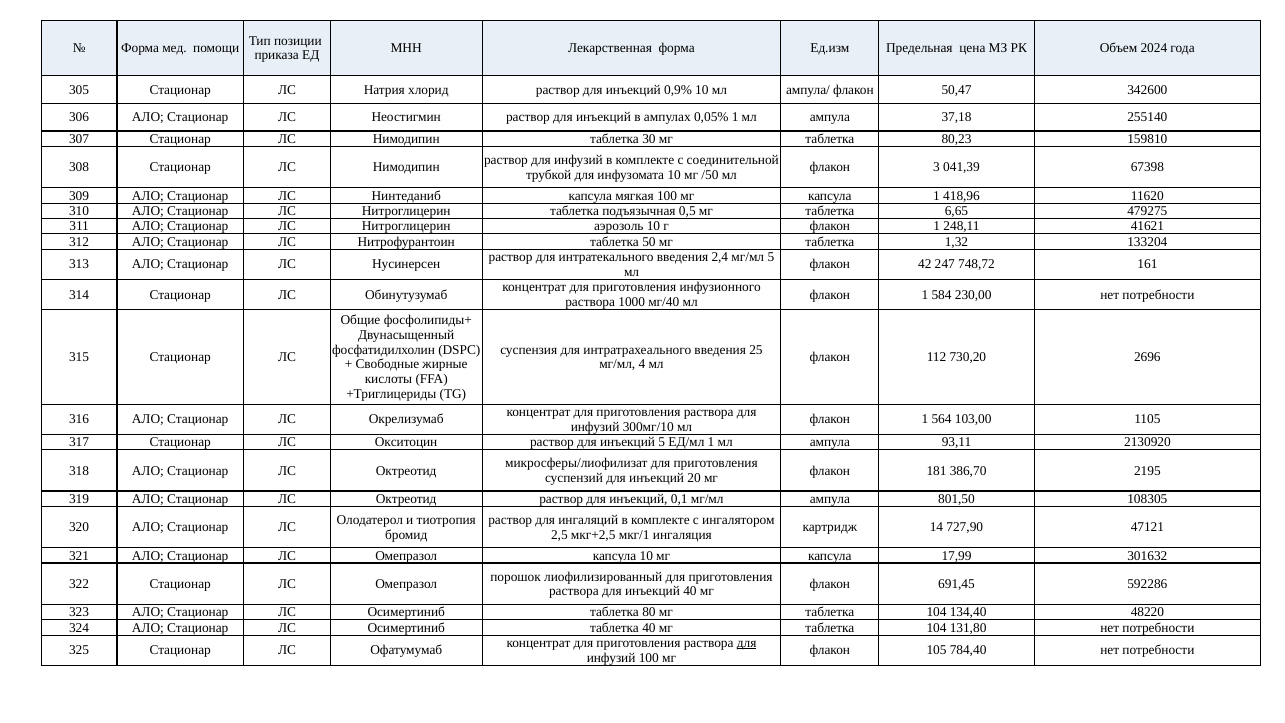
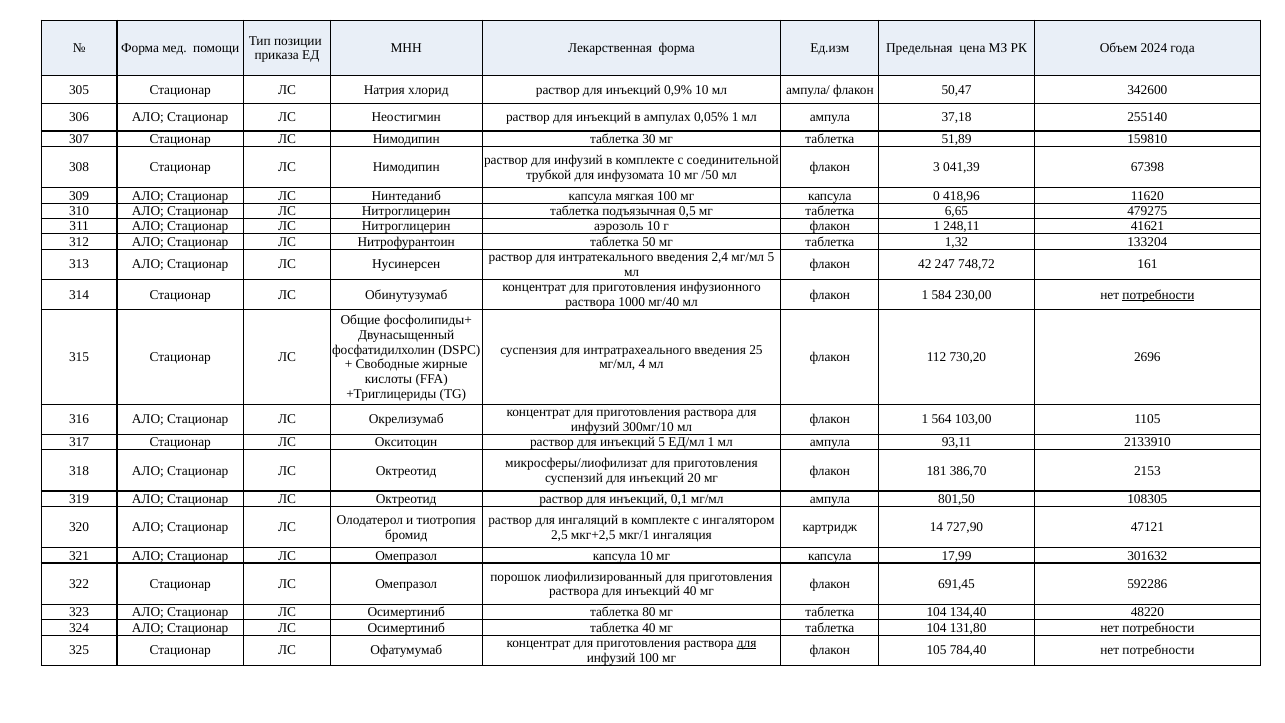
80,23: 80,23 -> 51,89 (957, 139)
капсула 1: 1 -> 0 (937, 196)
потребности underline: none -> present (1158, 295)
2130920: 2130920 -> 2133910 (1147, 442)
2195: 2195 -> 2153 (1147, 470)
